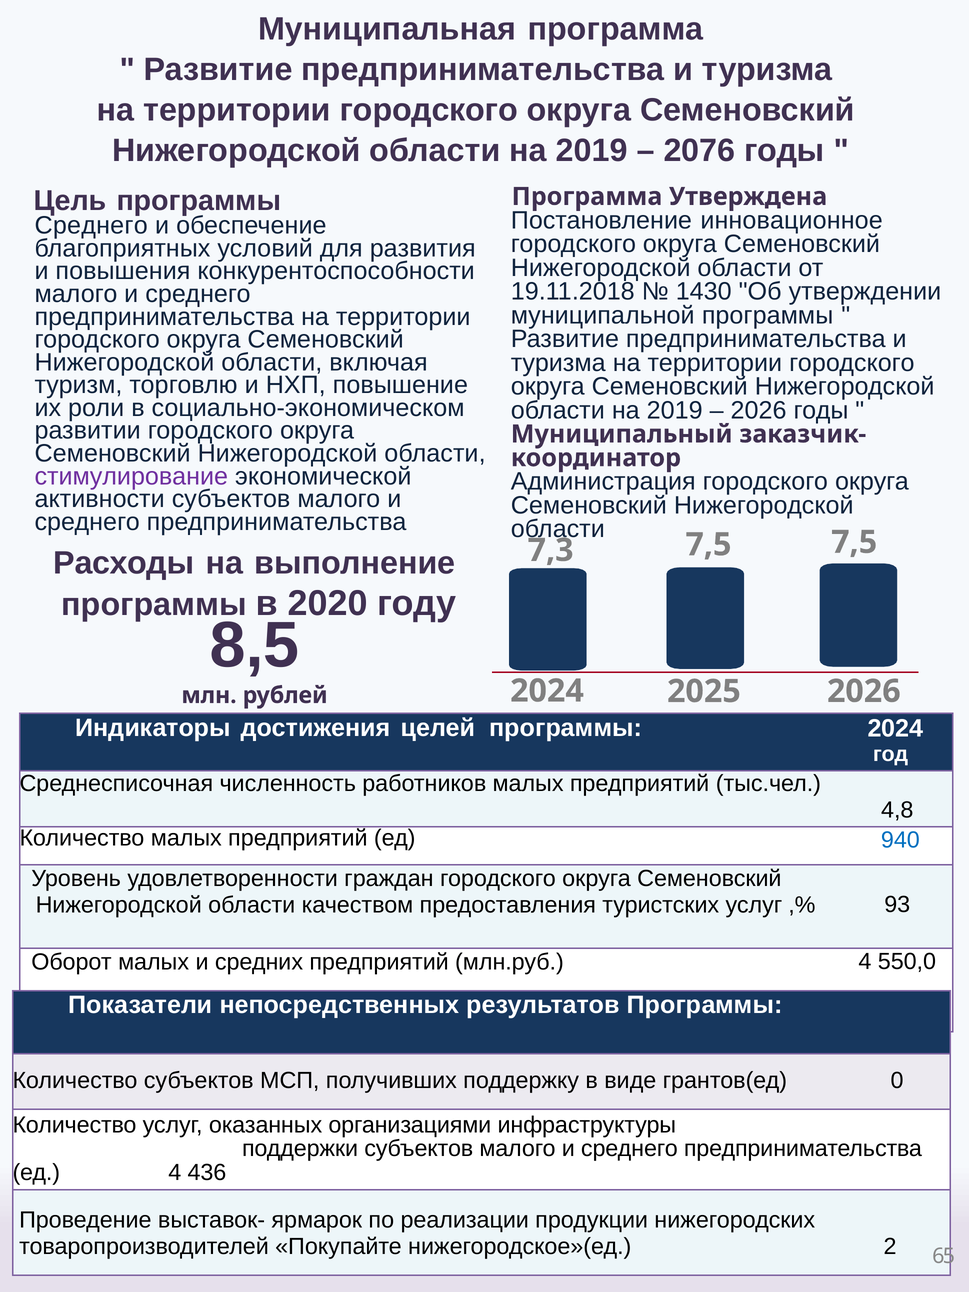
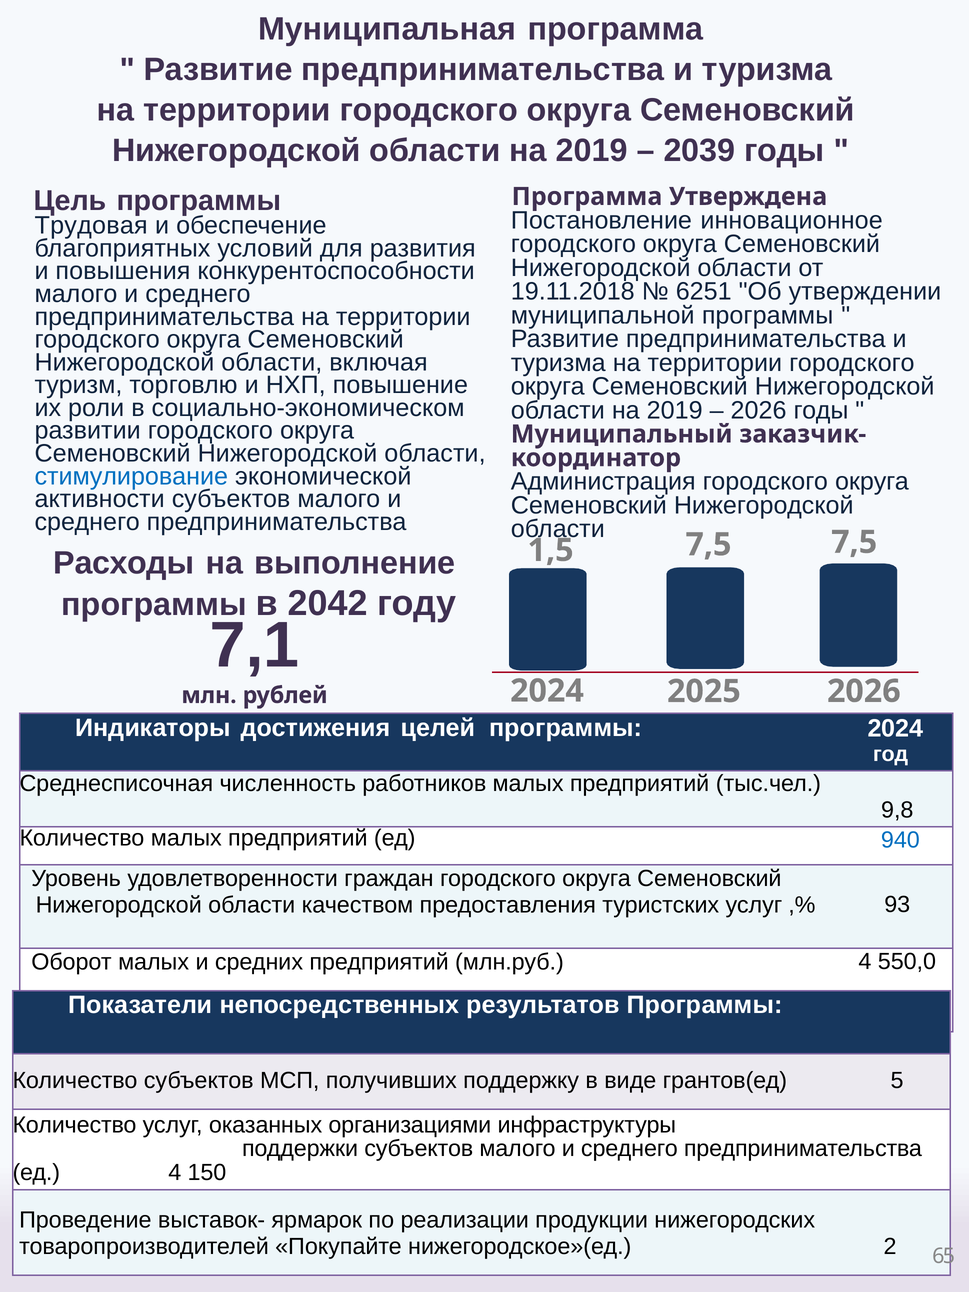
2076: 2076 -> 2039 (699, 151)
Среднего: Среднего -> Трудовая (91, 226)
1430: 1430 -> 6251 (704, 292)
стимулирование colour: purple -> blue (131, 476)
7,3: 7,3 -> 1,5 (551, 550)
2020: 2020 -> 2042 (328, 603)
8,5: 8,5 -> 7,1 (254, 645)
4,8: 4,8 -> 9,8 (897, 810)
0: 0 -> 5 (897, 1081)
436: 436 -> 150 (207, 1172)
